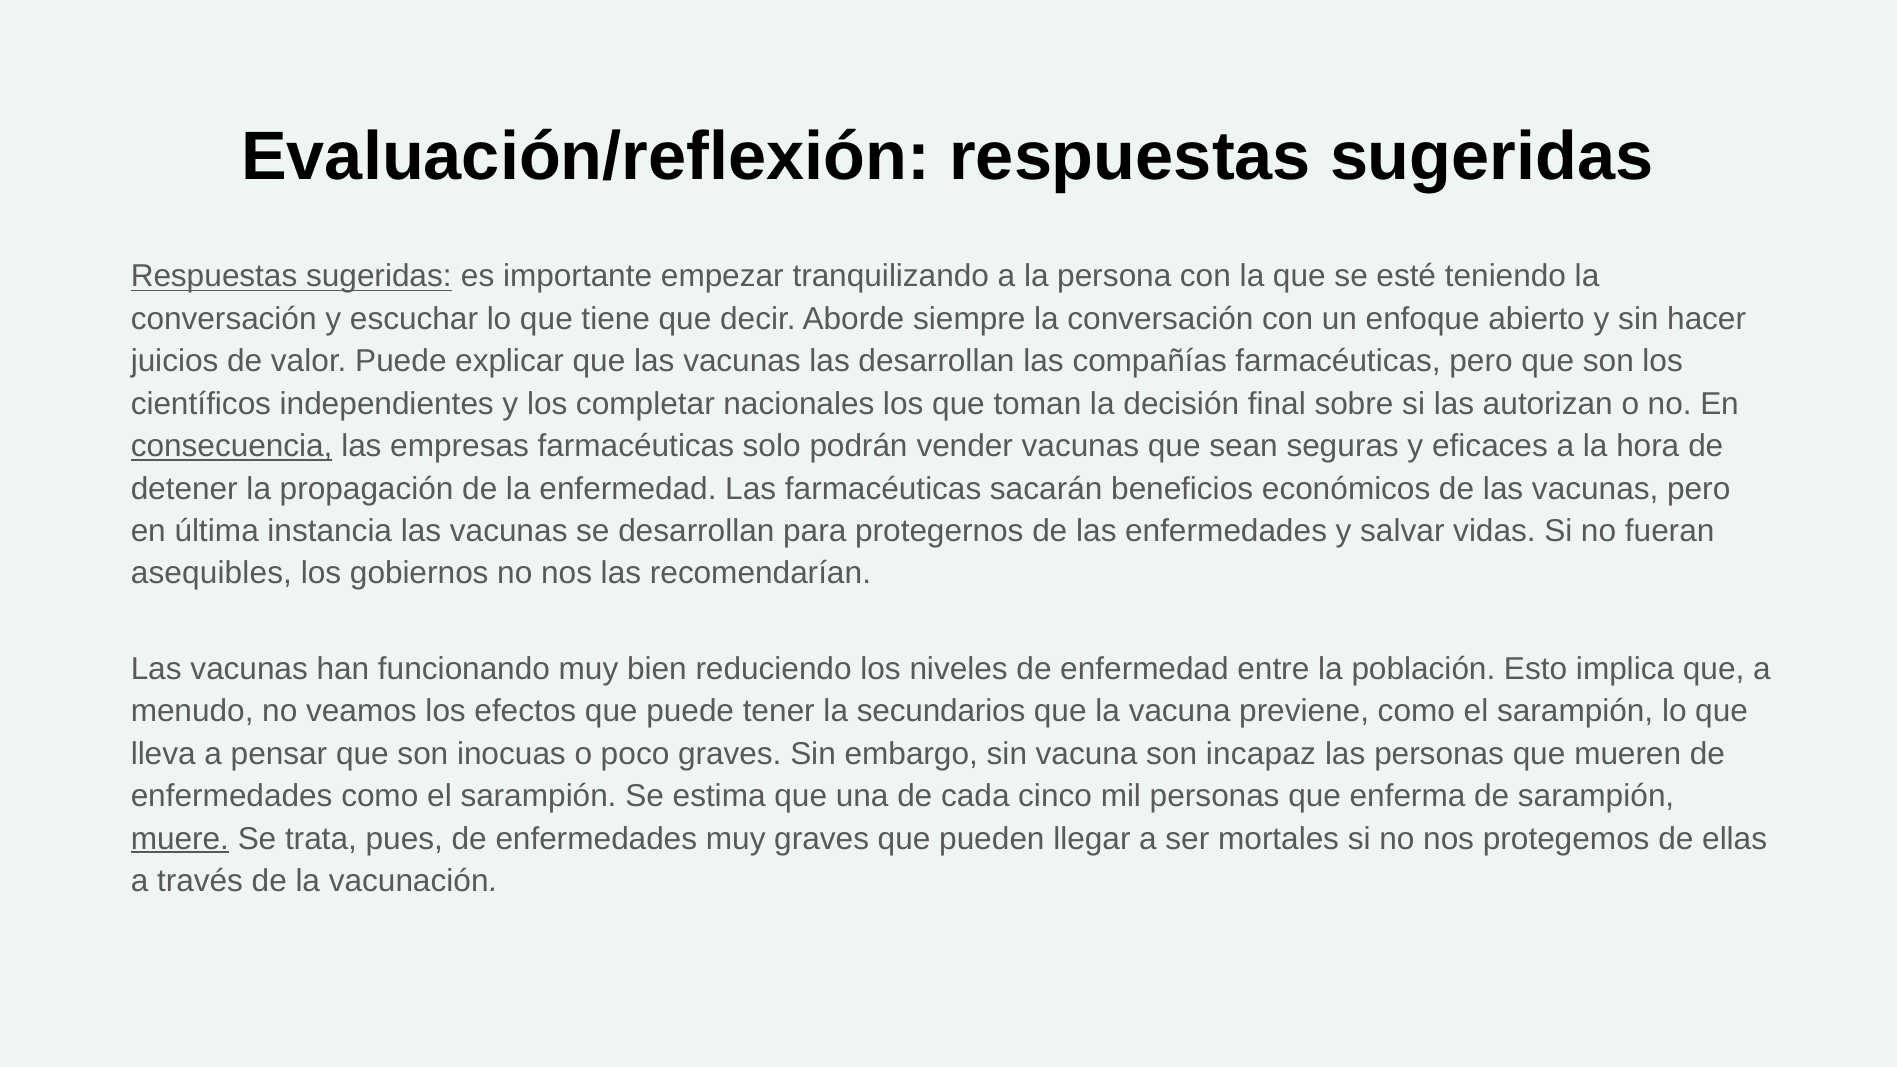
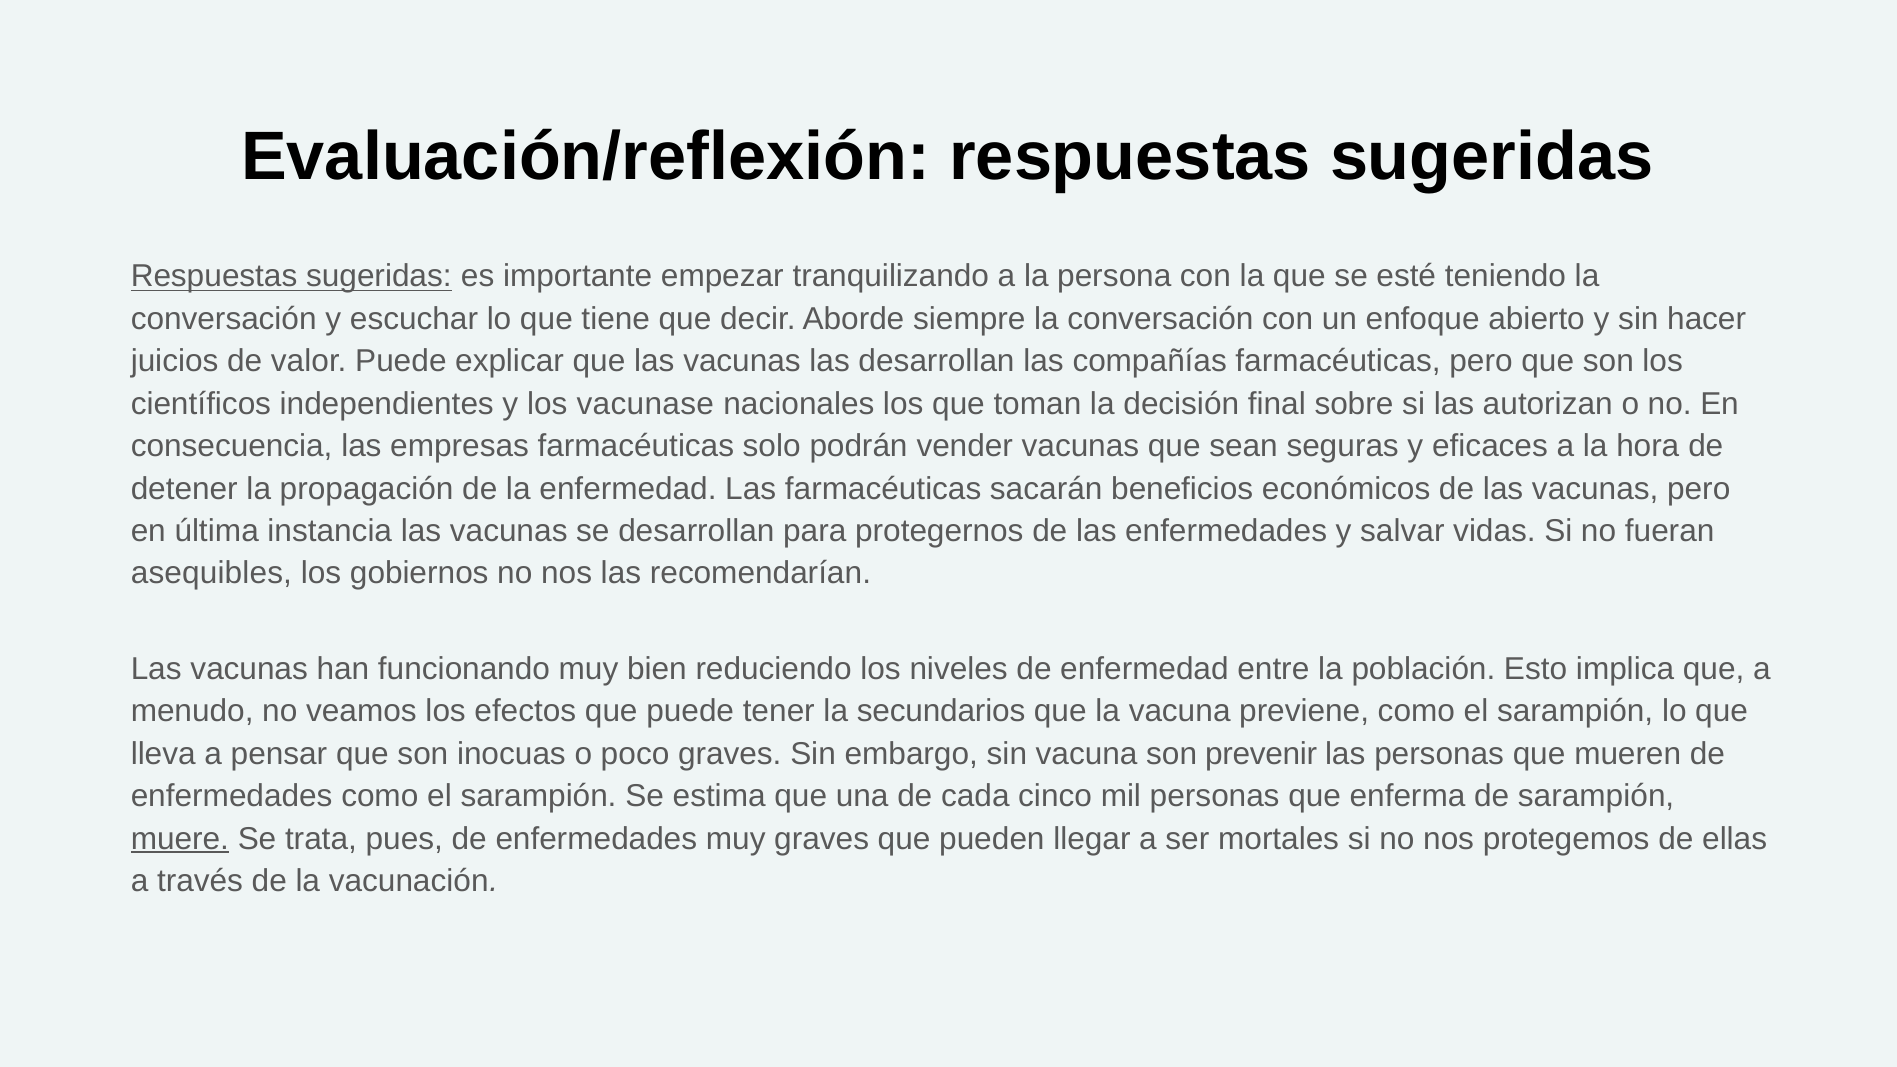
completar: completar -> vacunase (645, 404)
consecuencia underline: present -> none (232, 446)
incapaz: incapaz -> prevenir (1261, 754)
